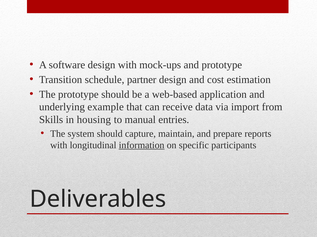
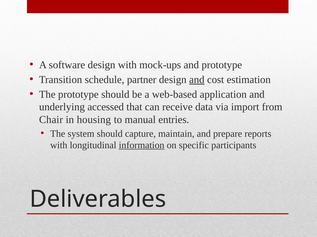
and underline: none -> present (197, 80)
example: example -> accessed (106, 107)
Skills: Skills -> Chair (51, 120)
